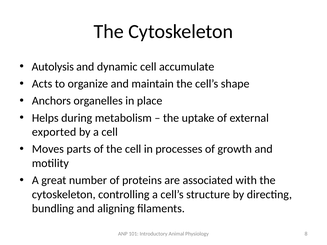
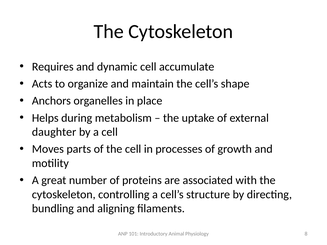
Autolysis: Autolysis -> Requires (53, 67)
exported: exported -> daughter (54, 132)
